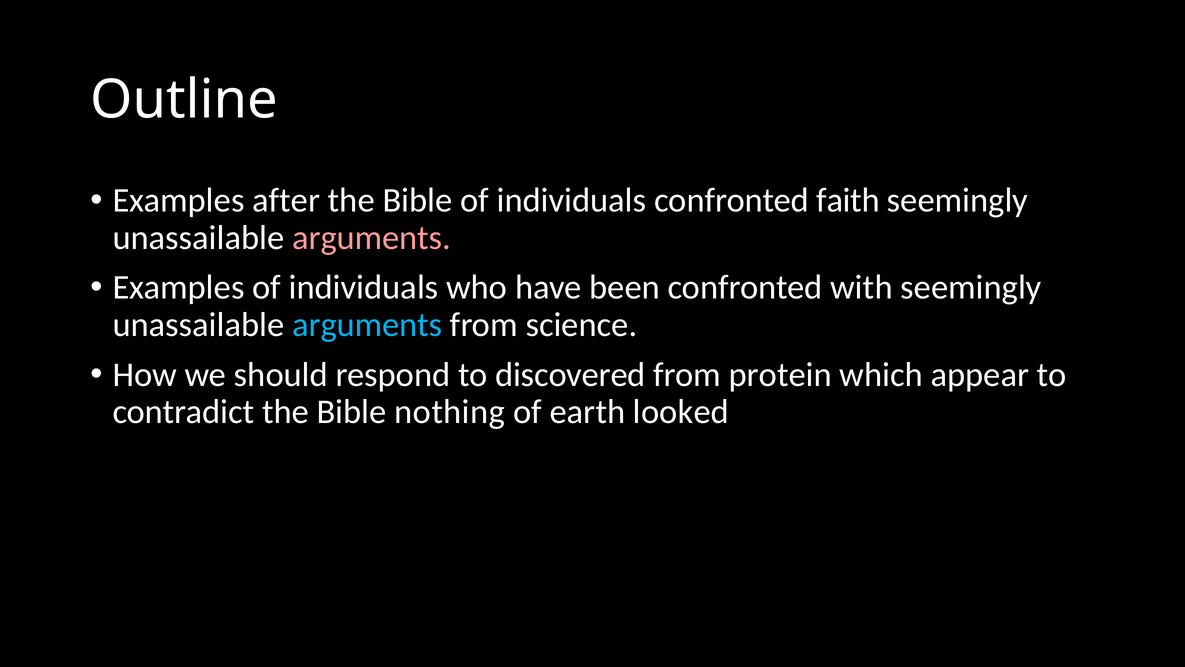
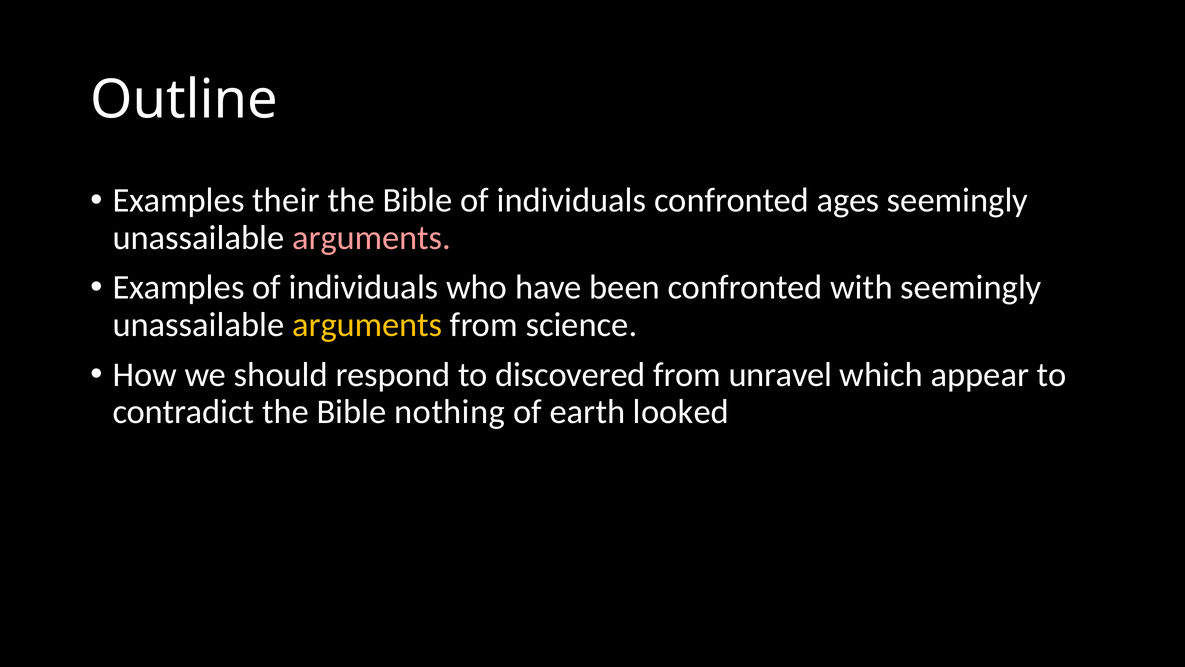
after: after -> their (286, 200)
faith: faith -> ages (848, 200)
arguments colour: light blue -> yellow (367, 325)
protein: protein -> unravel (780, 374)
